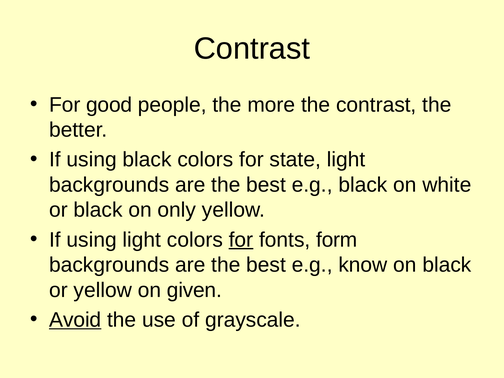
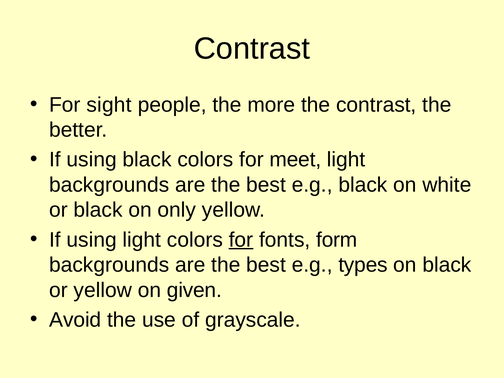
good: good -> sight (109, 105)
state: state -> meet (295, 160)
know: know -> types (363, 265)
Avoid underline: present -> none (75, 320)
